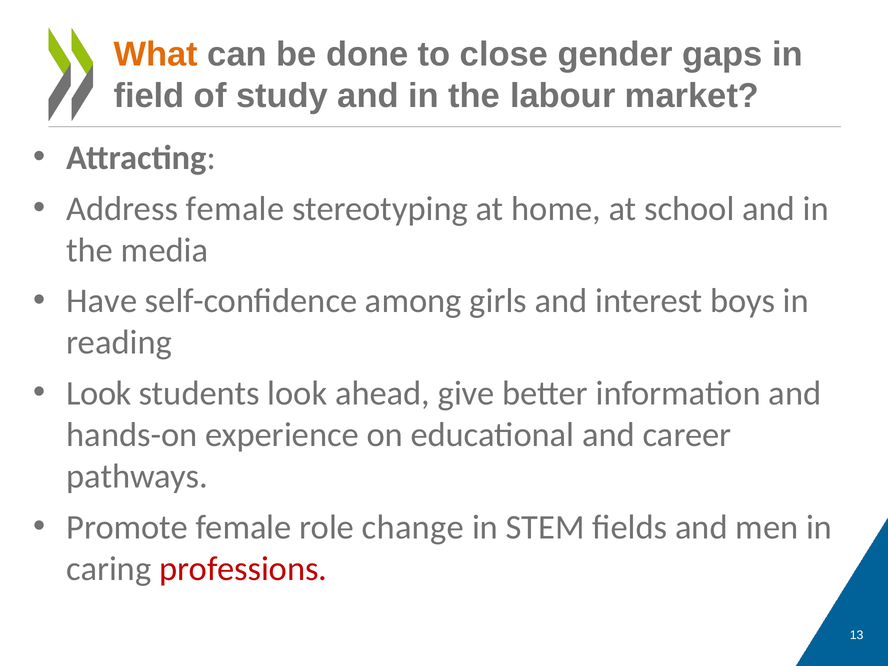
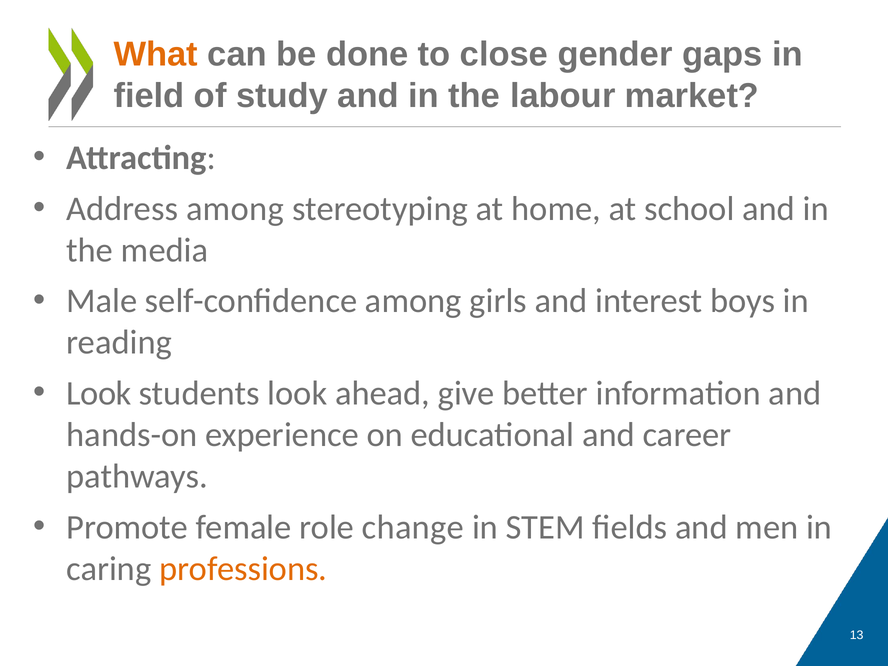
Address female: female -> among (235, 209)
Have: Have -> Male (102, 301)
professions colour: red -> orange (243, 569)
